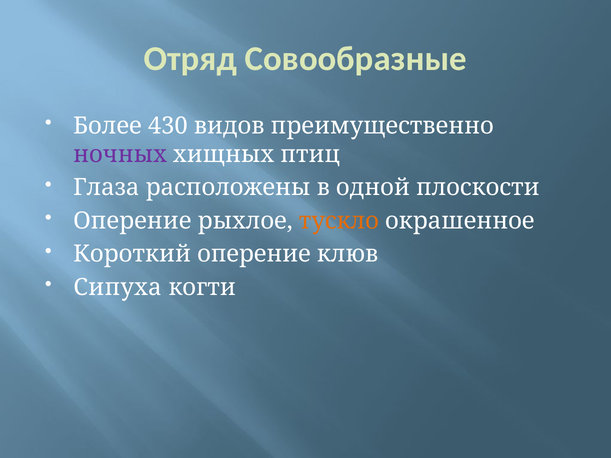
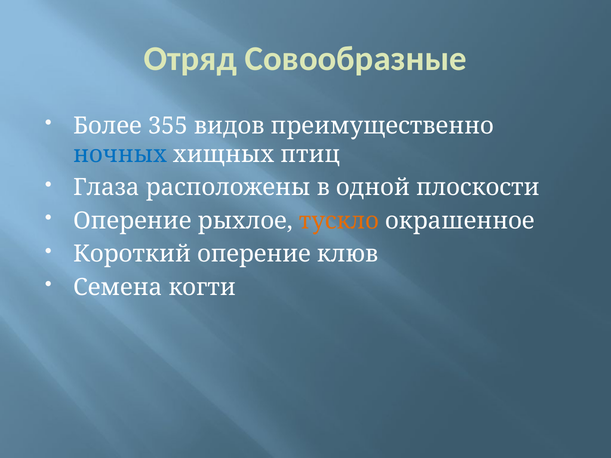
430: 430 -> 355 (168, 126)
ночных colour: purple -> blue (120, 154)
Сипуха: Сипуха -> Семена (118, 288)
